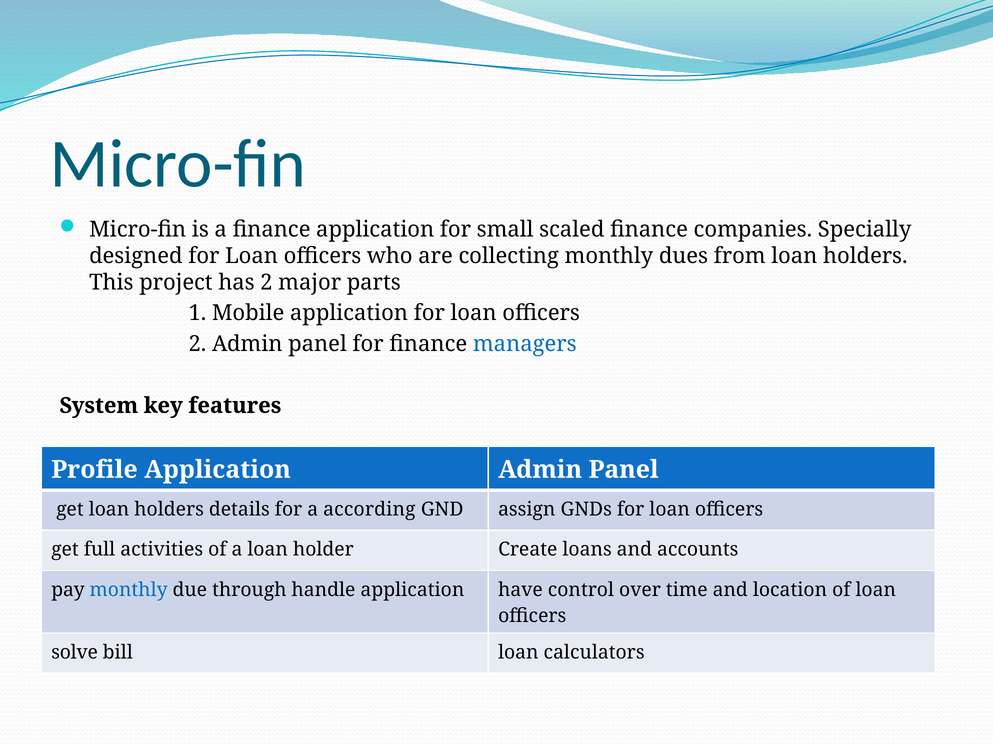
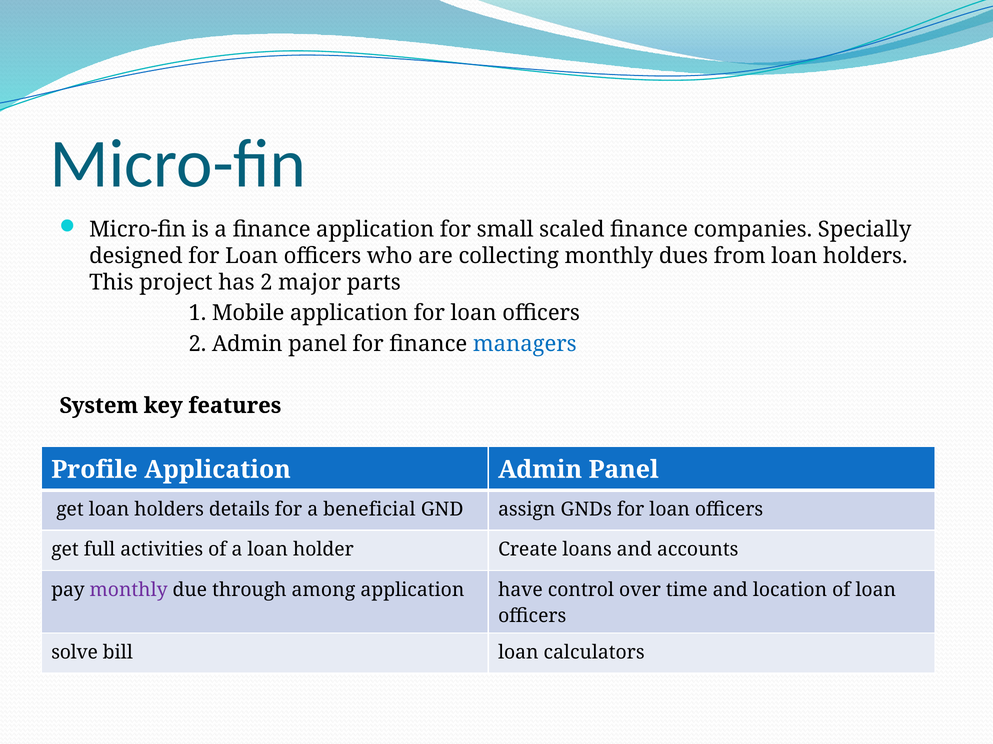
according: according -> beneficial (369, 510)
monthly colour: blue -> purple (129, 590)
handle: handle -> among (323, 590)
